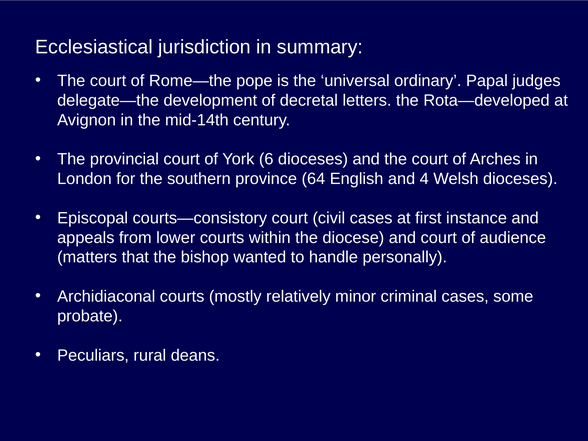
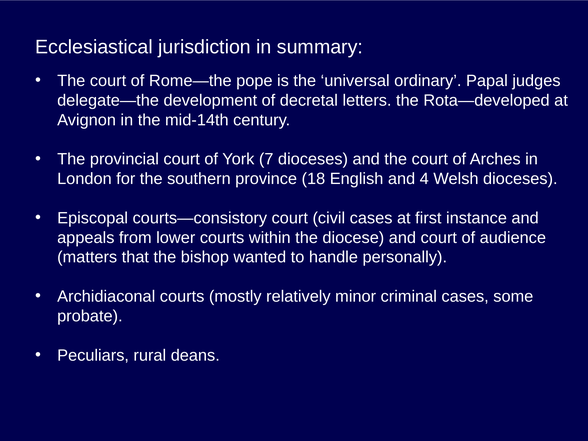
6: 6 -> 7 (266, 159)
64: 64 -> 18 (313, 179)
